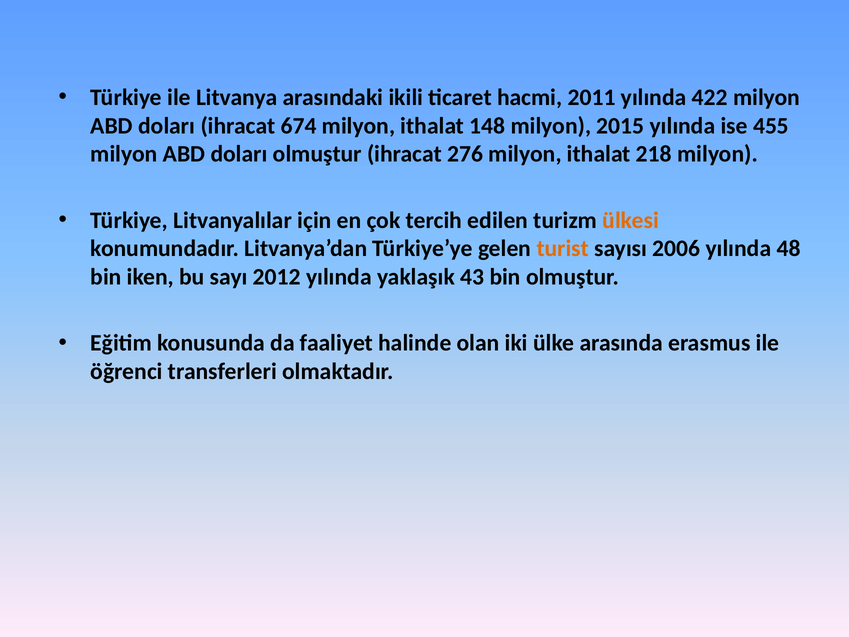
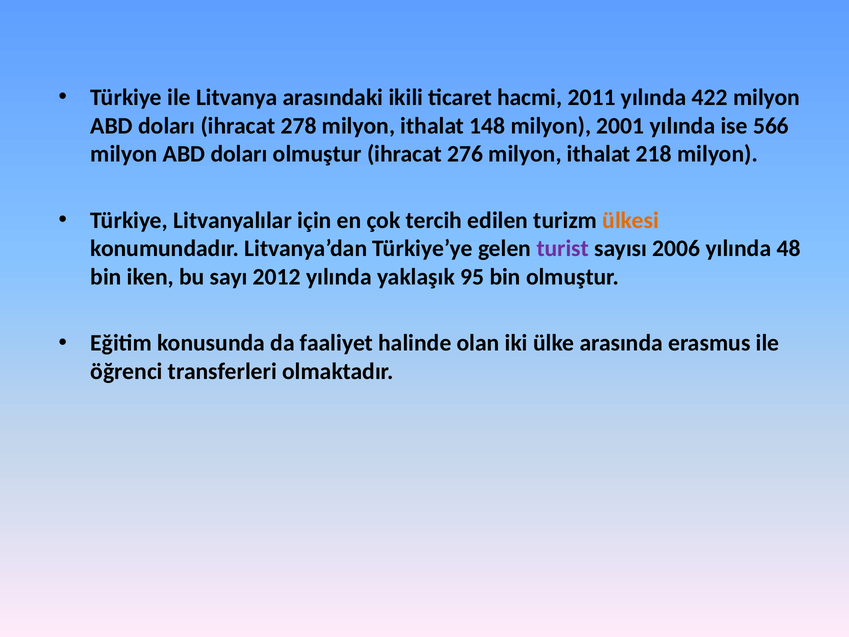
674: 674 -> 278 (299, 126)
2015: 2015 -> 2001 (620, 126)
455: 455 -> 566 (771, 126)
turist colour: orange -> purple (563, 249)
43: 43 -> 95 (472, 277)
